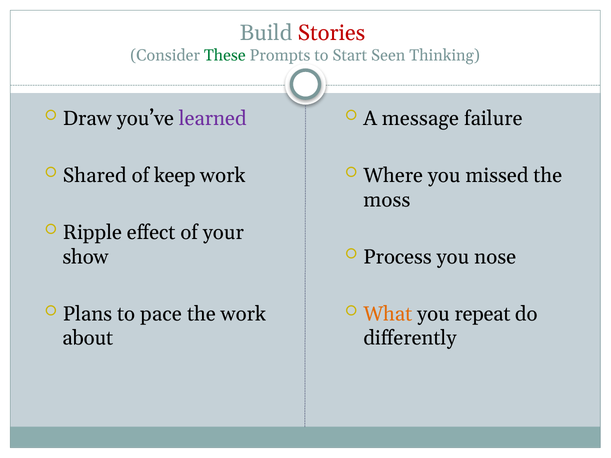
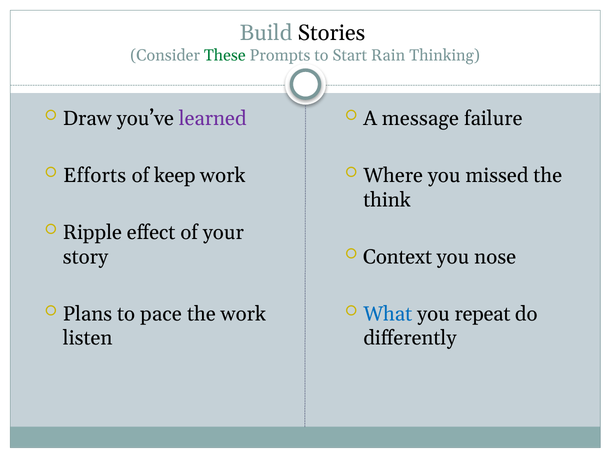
Stories colour: red -> black (331, 33)
Seen: Seen -> Rain (388, 56)
Shared: Shared -> Efforts (95, 175)
moss: moss -> think (387, 200)
Process: Process -> Context (398, 257)
show: show -> story (85, 257)
What colour: orange -> blue (388, 314)
about: about -> listen (88, 338)
